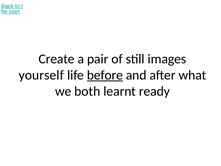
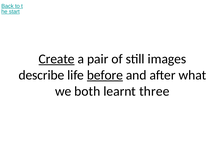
Create underline: none -> present (57, 59)
yourself: yourself -> describe (41, 75)
ready: ready -> three (154, 91)
